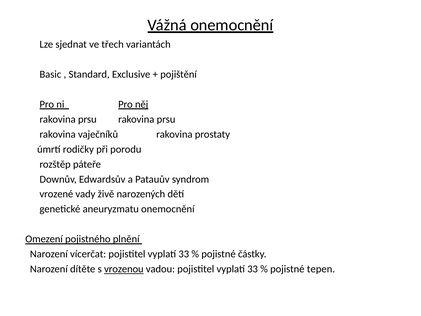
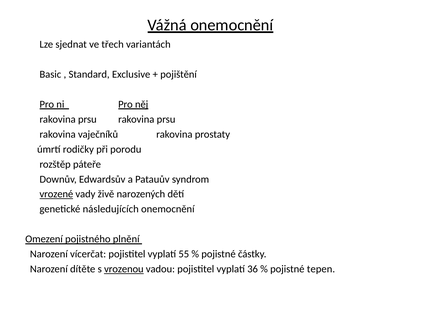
vrozené underline: none -> present (56, 194)
aneuryzmatu: aneuryzmatu -> následujících (111, 209)
vícerčat pojistitel vyplatí 33: 33 -> 55 (184, 254)
vadou pojistitel vyplatí 33: 33 -> 36 (253, 269)
